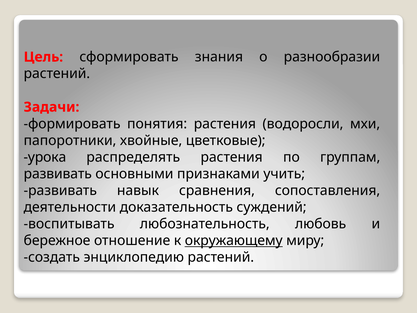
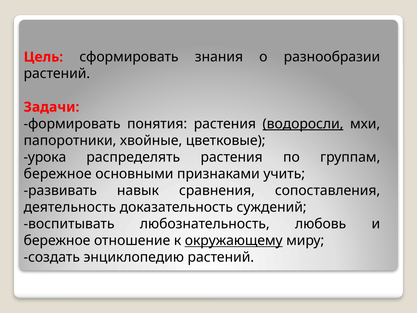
водоросли underline: none -> present (303, 124)
развивать: развивать -> бережное (58, 174)
деятельности: деятельности -> деятельность (70, 207)
